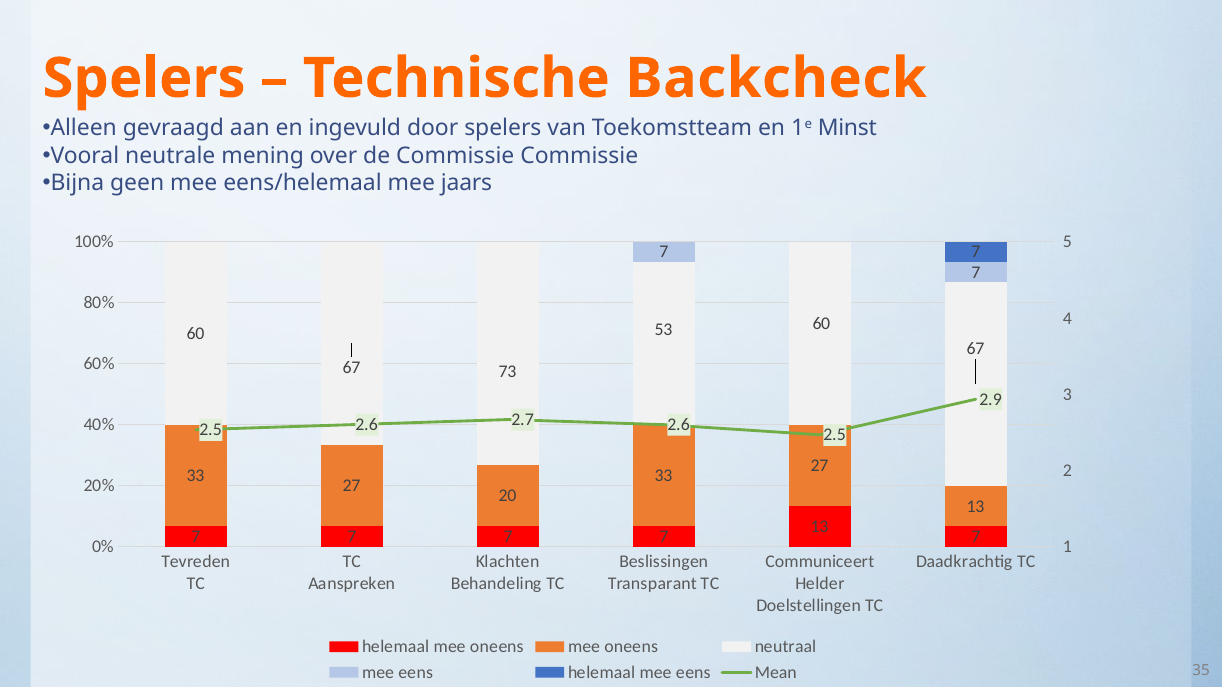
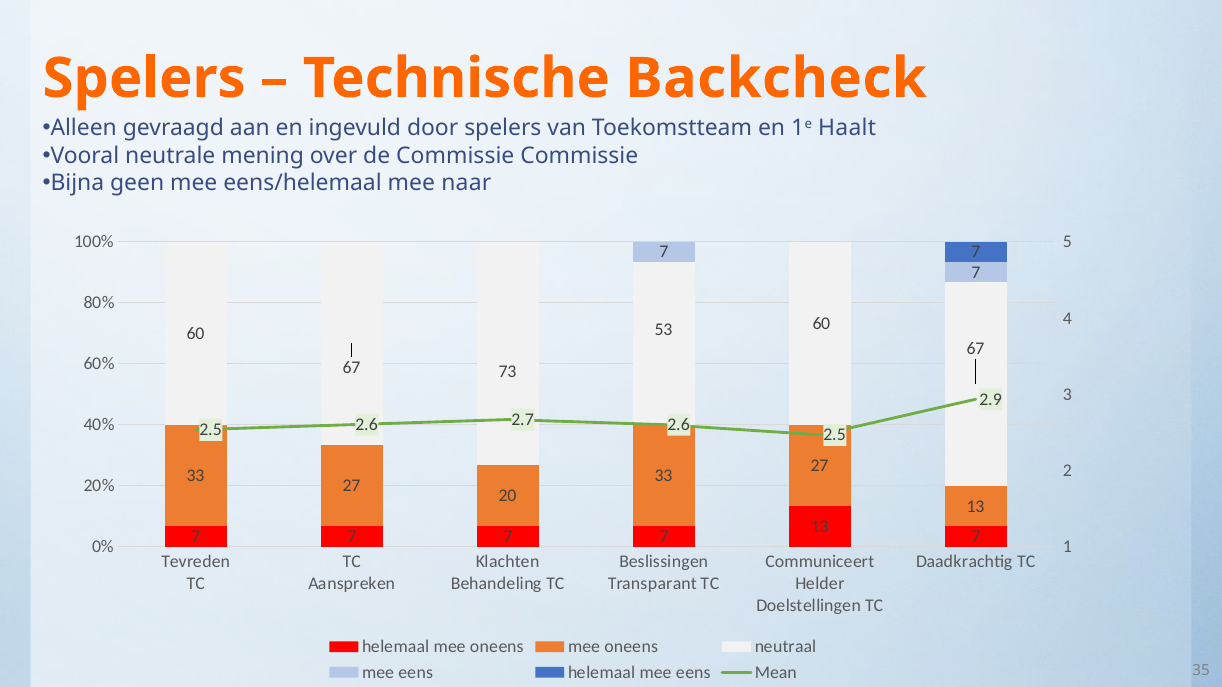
Minst: Minst -> Haalt (847, 128)
jaars: jaars -> naar (466, 183)
